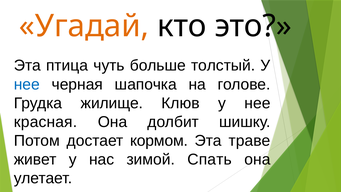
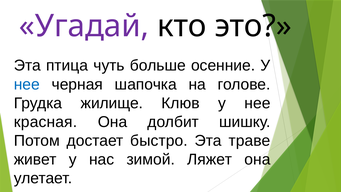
Угадай colour: orange -> purple (84, 26)
толстый: толстый -> осенние (223, 66)
кормом: кормом -> быстро (159, 141)
Спать: Спать -> Ляжет (210, 159)
